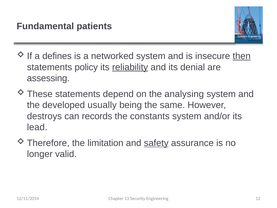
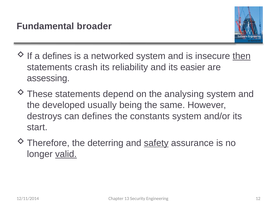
patients: patients -> broader (94, 26)
policy: policy -> crash (86, 67)
reliability underline: present -> none (130, 67)
denial: denial -> easier (193, 67)
can records: records -> defines (97, 116)
lead: lead -> start (37, 127)
limitation: limitation -> deterring (105, 143)
valid underline: none -> present (66, 154)
